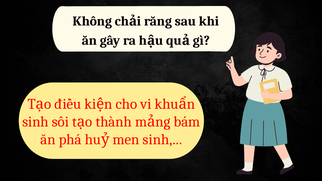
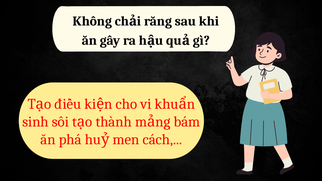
men sinh: sinh -> cách (162, 139)
